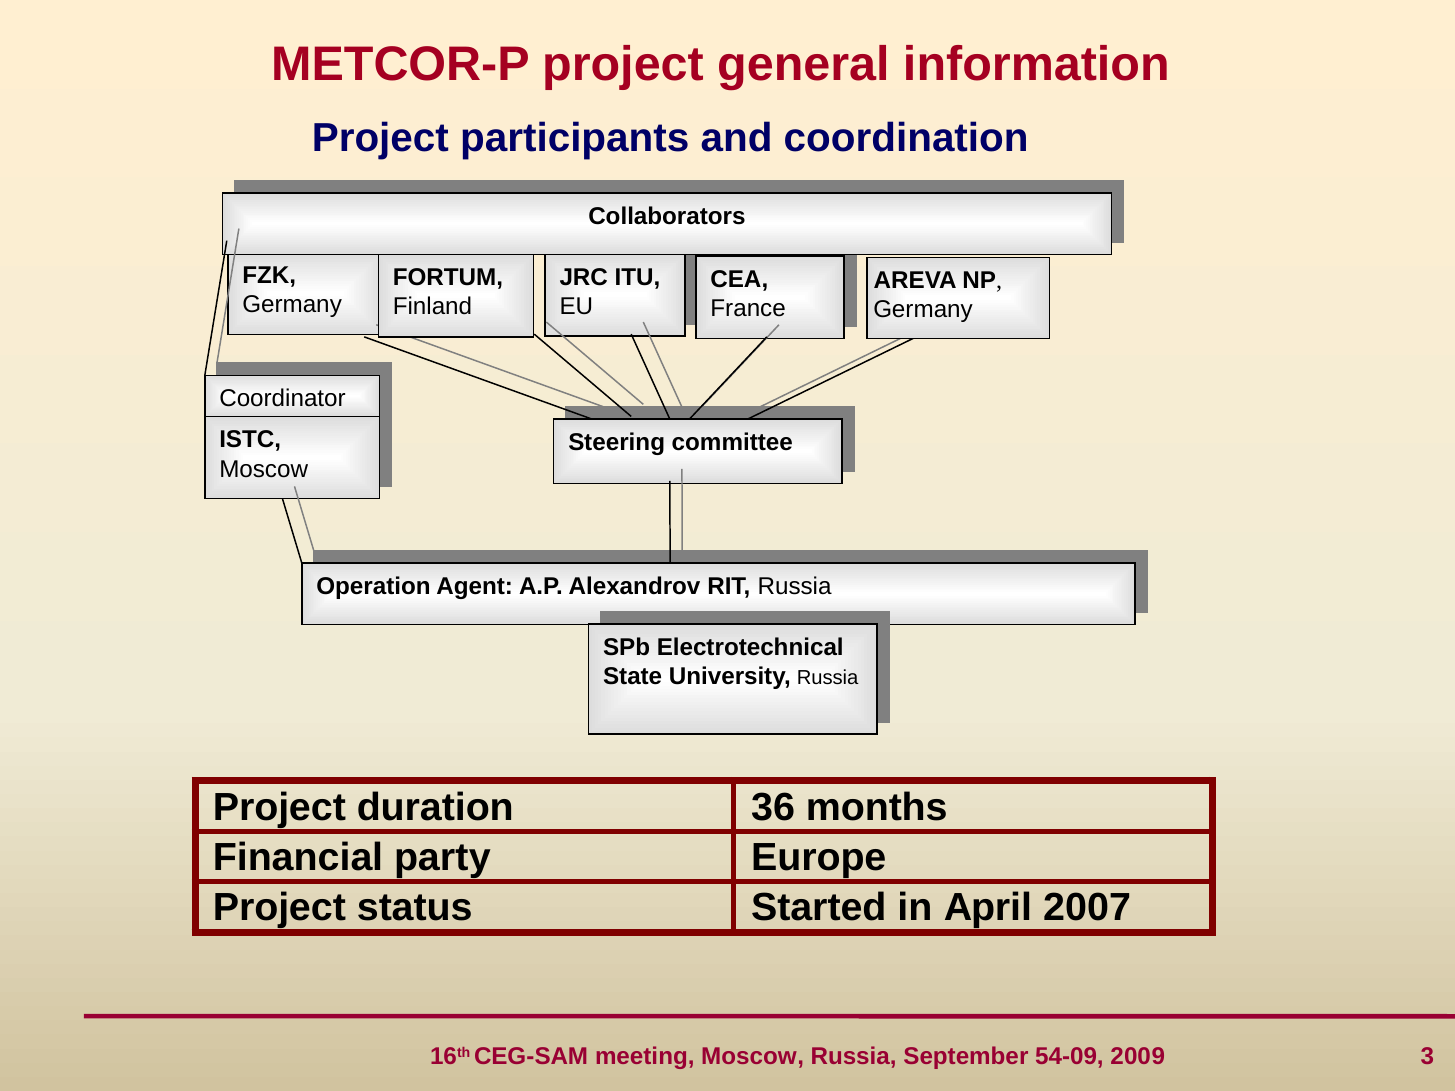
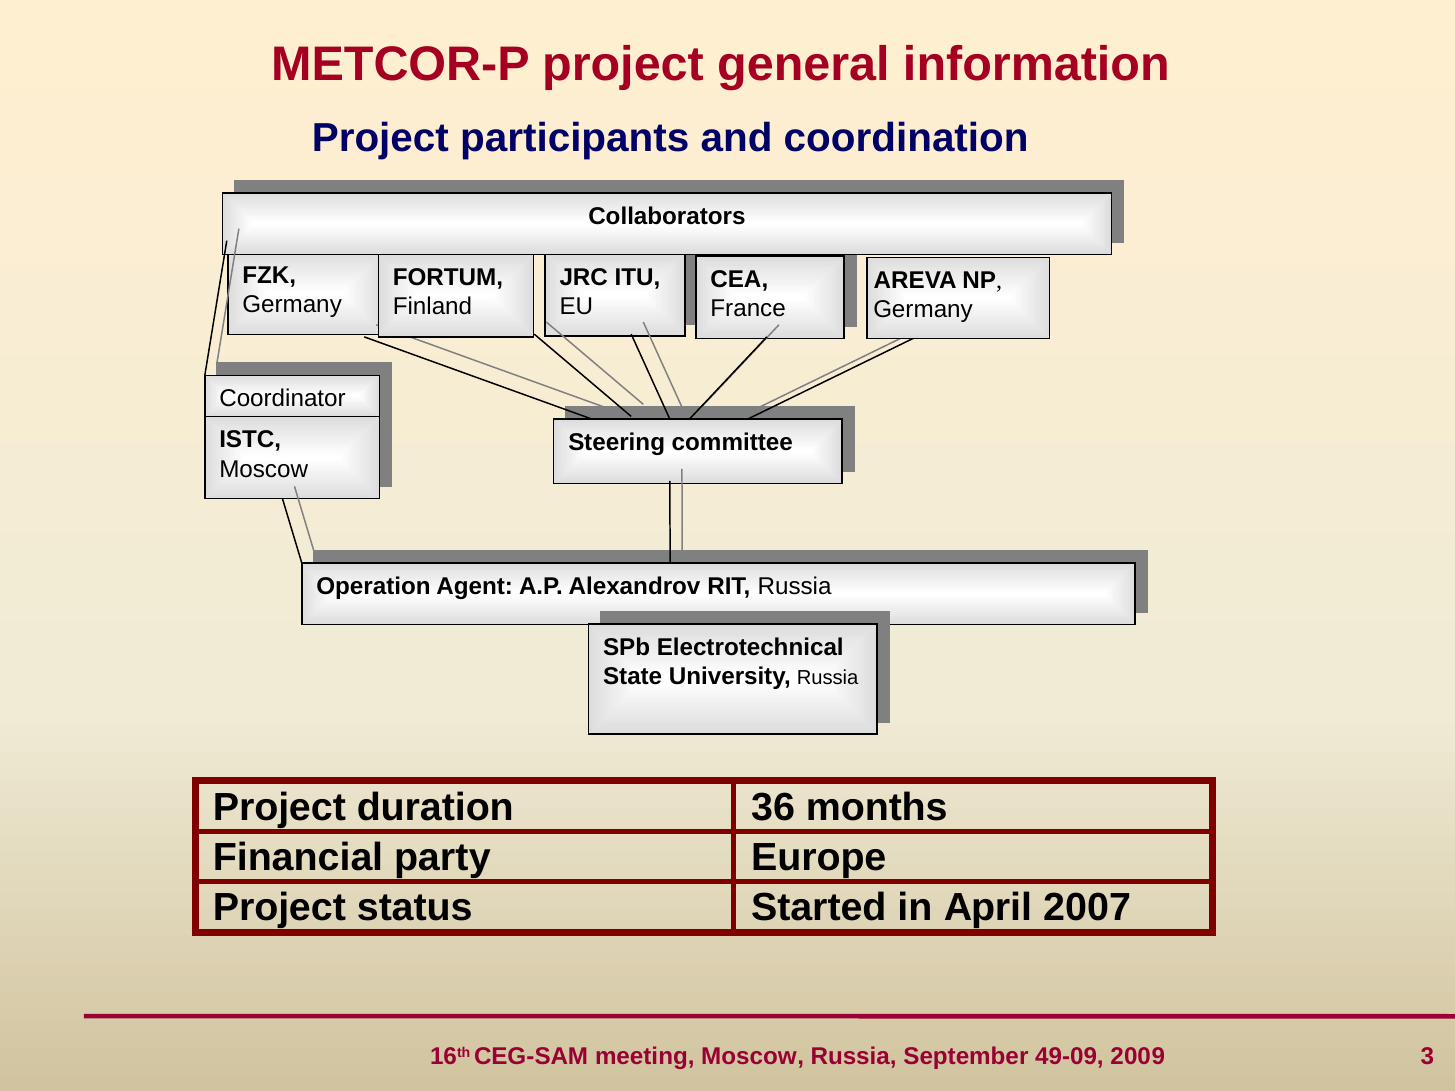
54-09: 54-09 -> 49-09 (1069, 1057)
